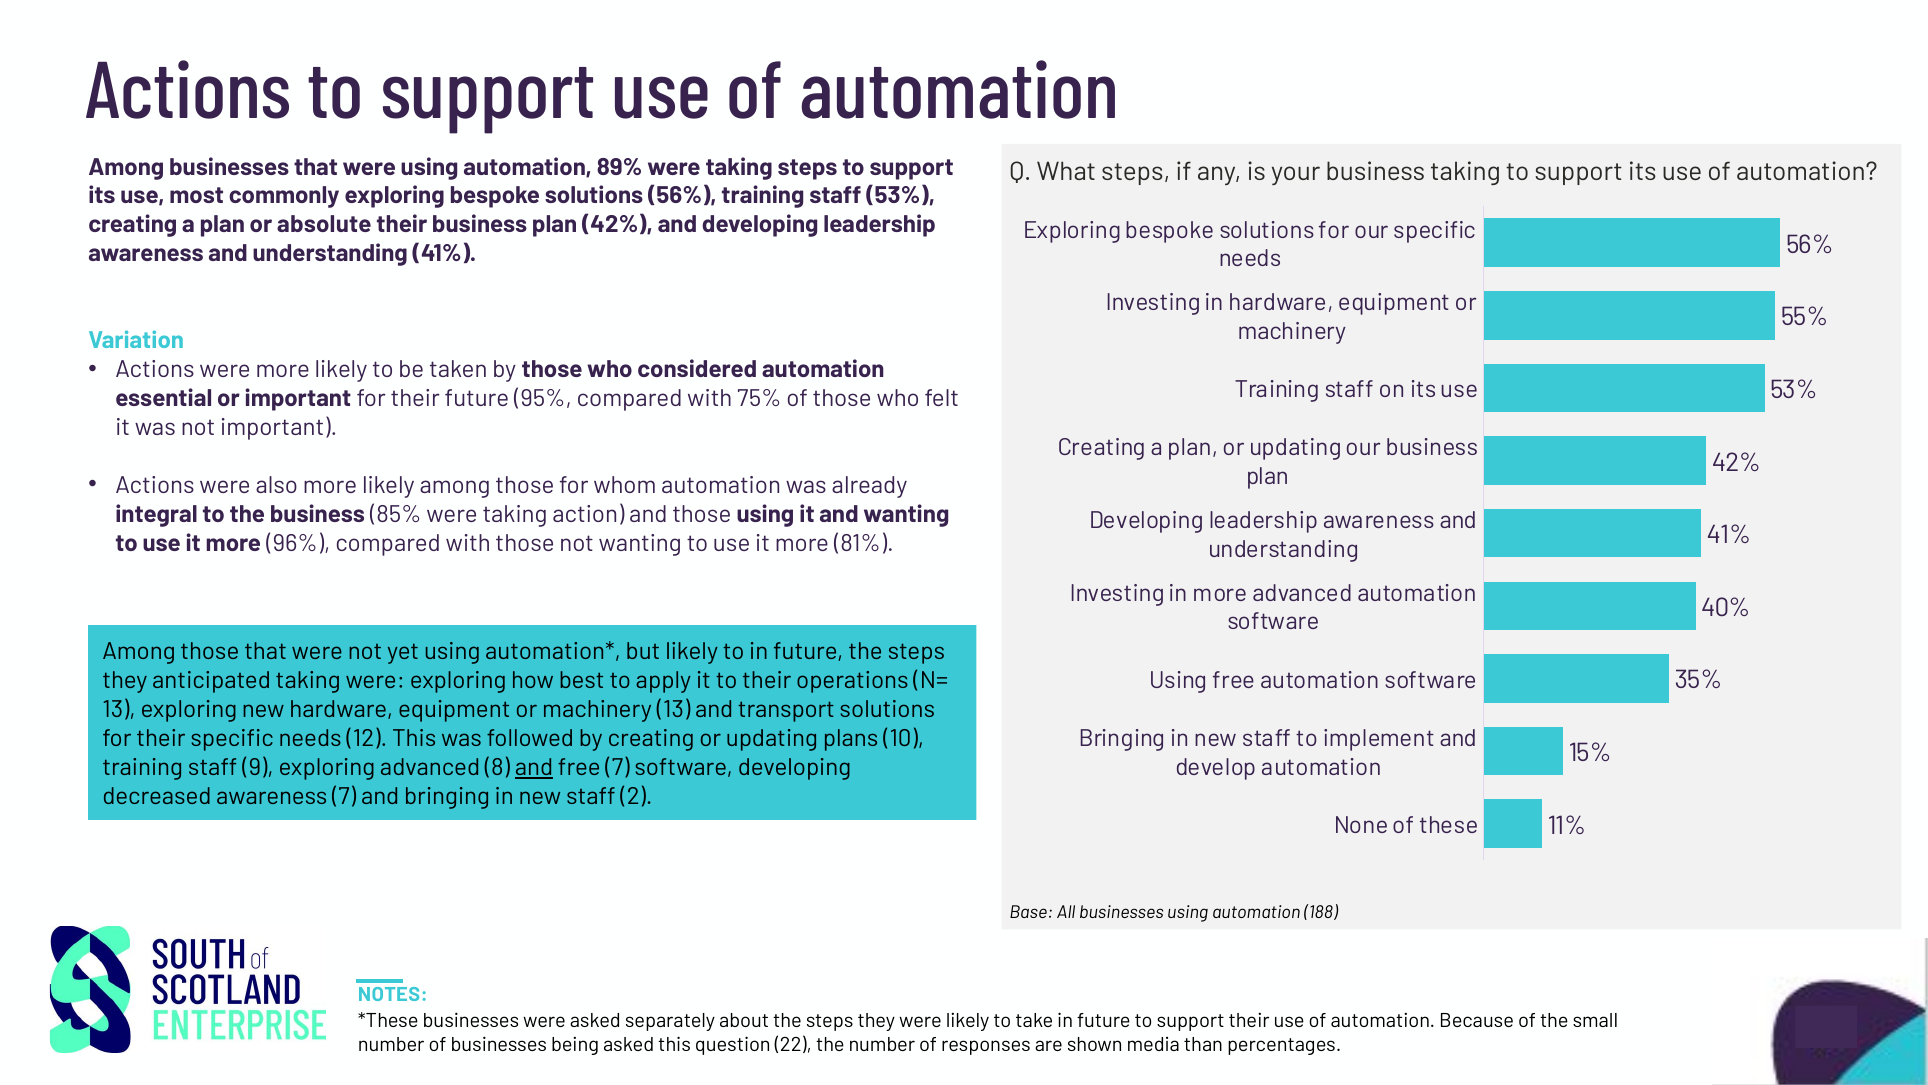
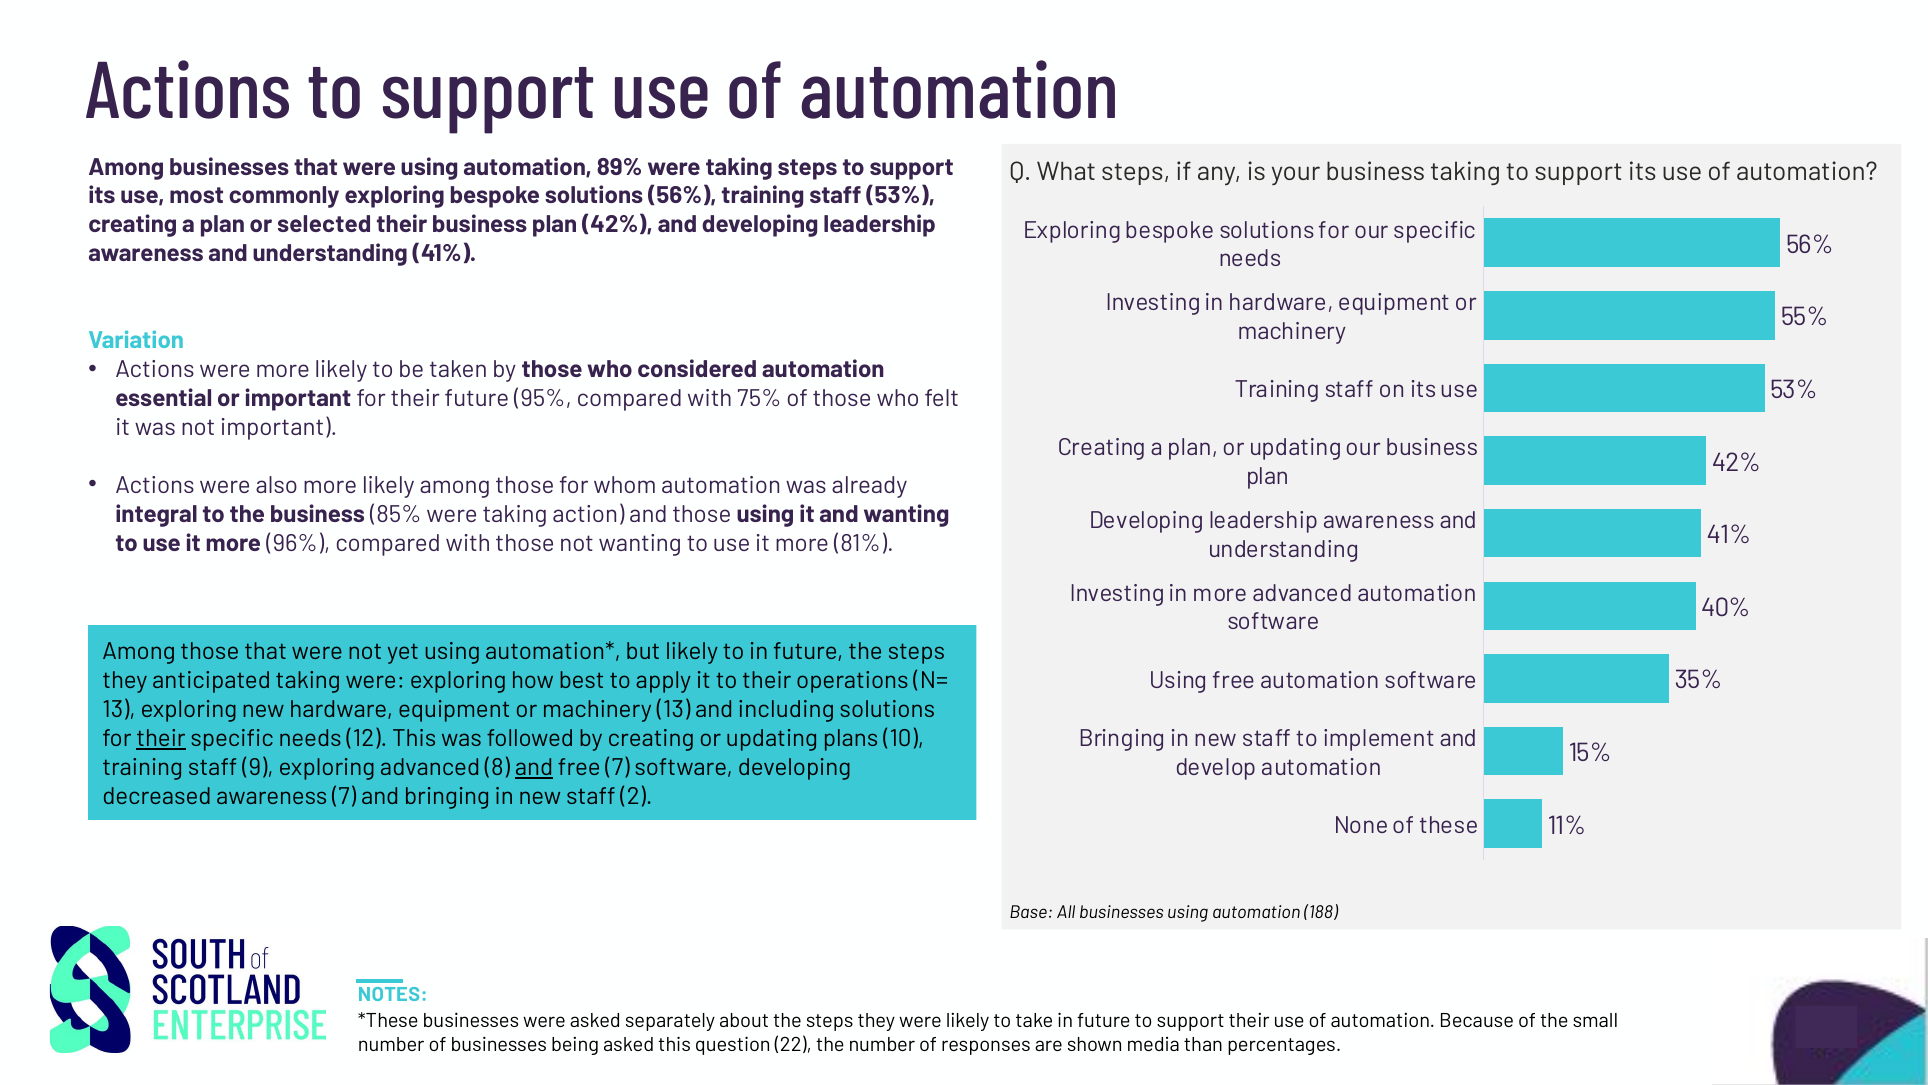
absolute: absolute -> selected (324, 225)
transport: transport -> including (786, 709)
their underline: none -> present (161, 738)
